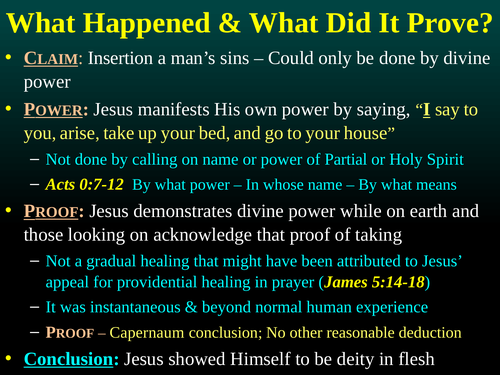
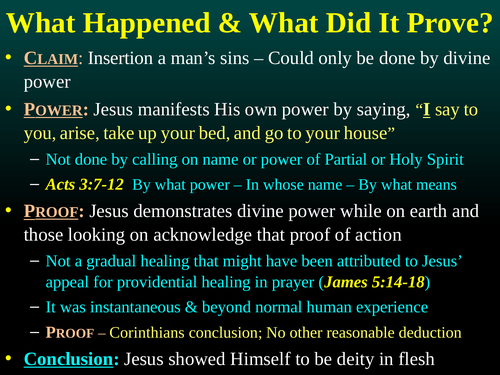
0:7-12: 0:7-12 -> 3:7-12 (102, 184)
taking: taking -> action (379, 235)
Capernaum: Capernaum -> Corinthians (147, 333)
